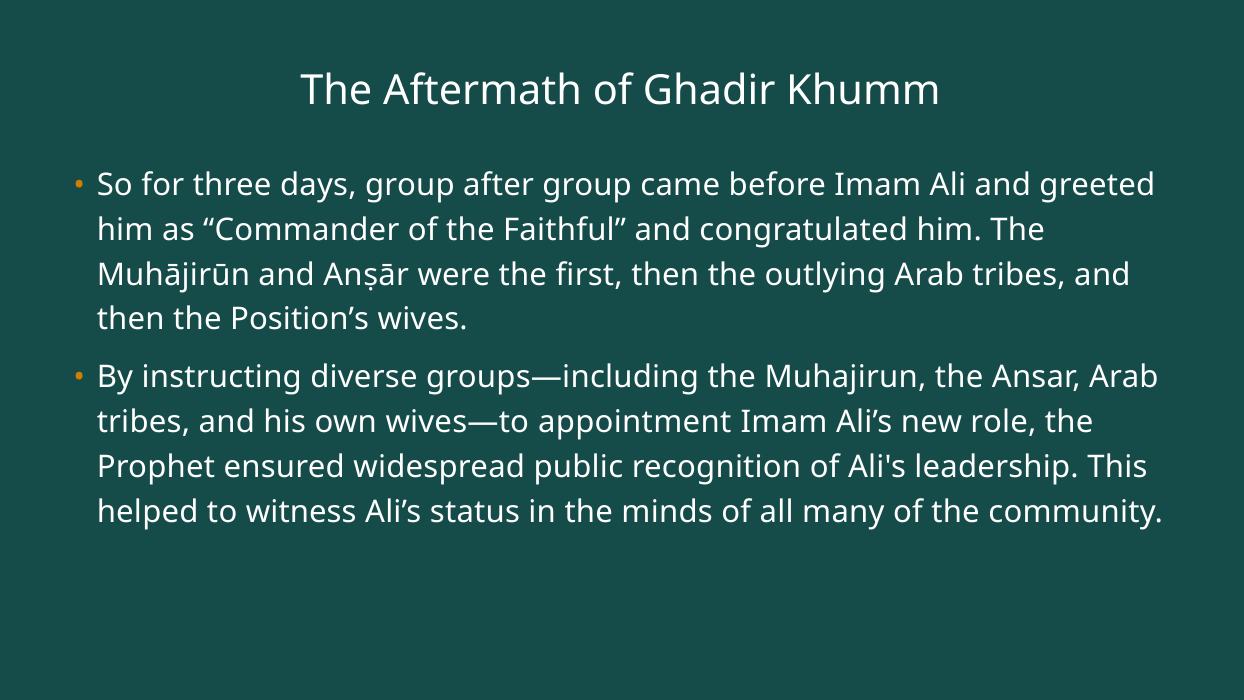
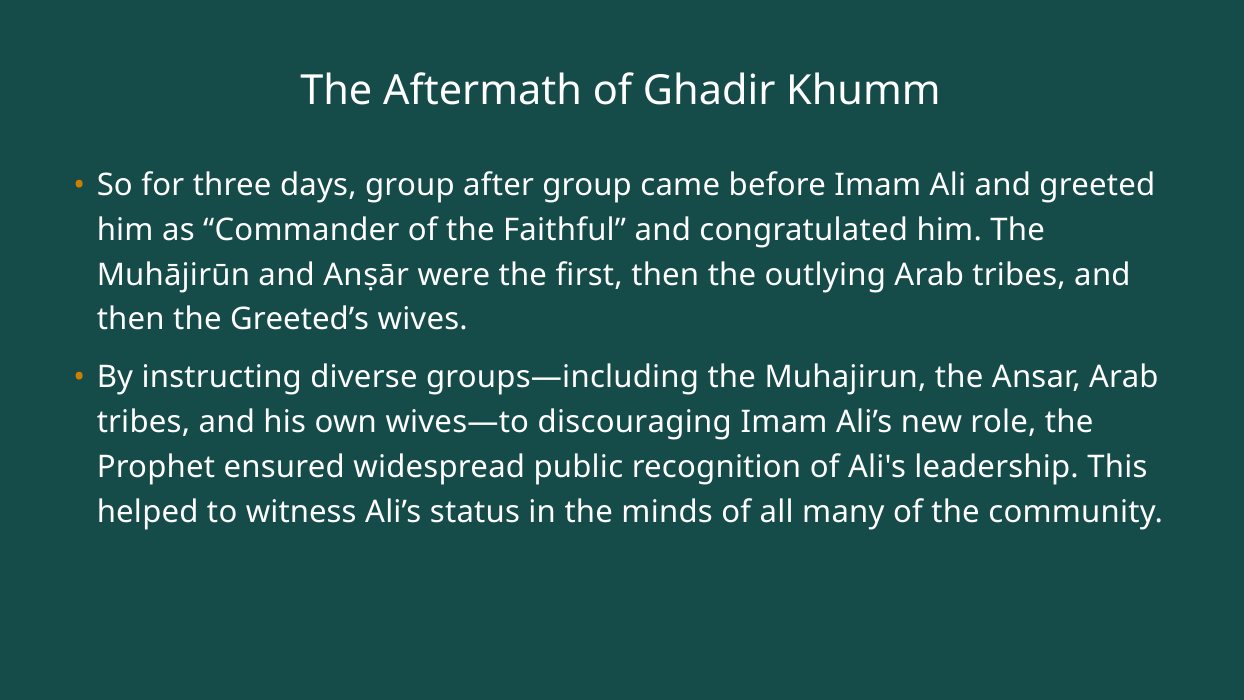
Position’s: Position’s -> Greeted’s (300, 320)
appointment: appointment -> discouraging (635, 422)
